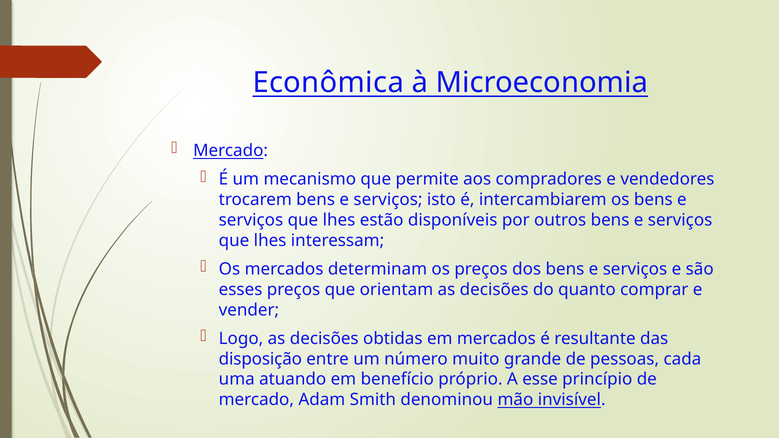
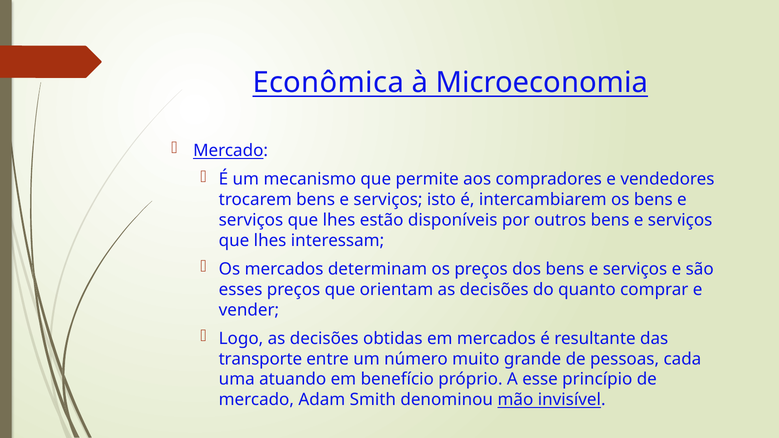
disposição: disposição -> transporte (260, 359)
